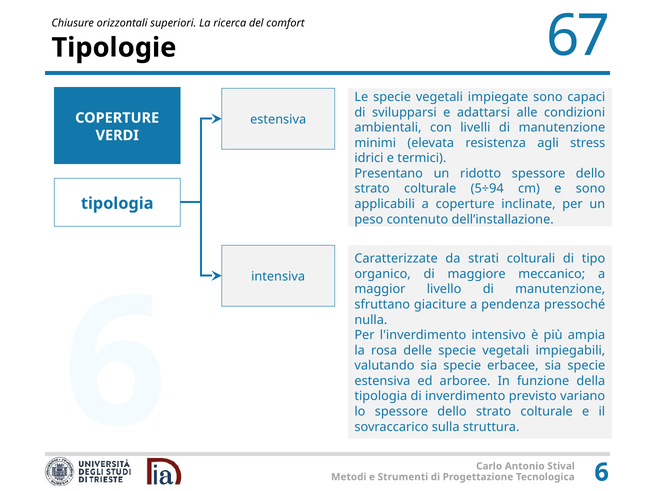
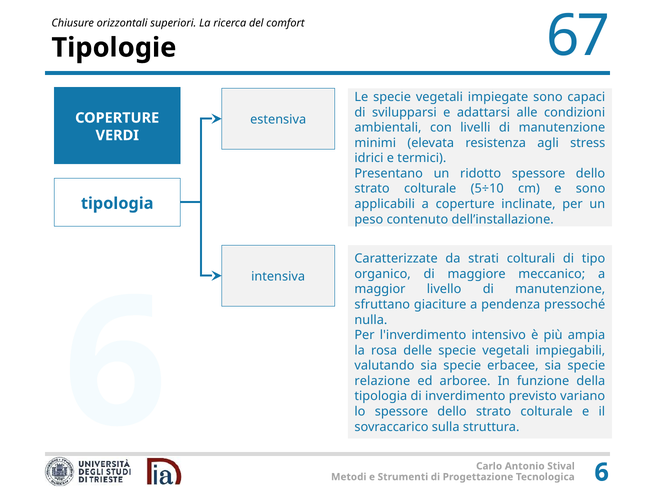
5÷94: 5÷94 -> 5÷10 (487, 189)
estensiva: estensiva -> relazione (382, 381)
